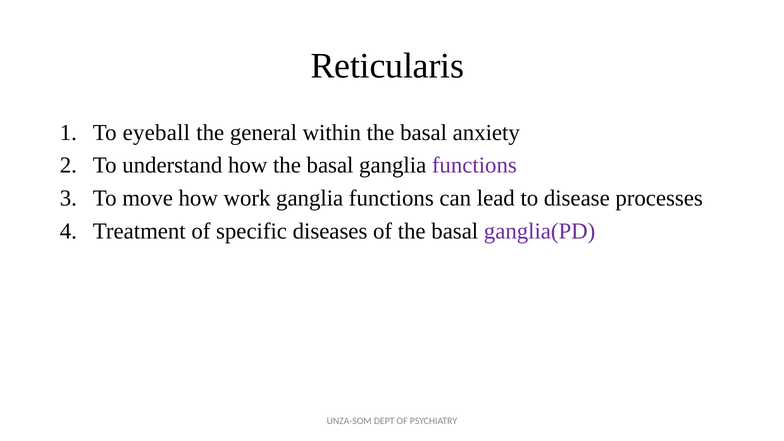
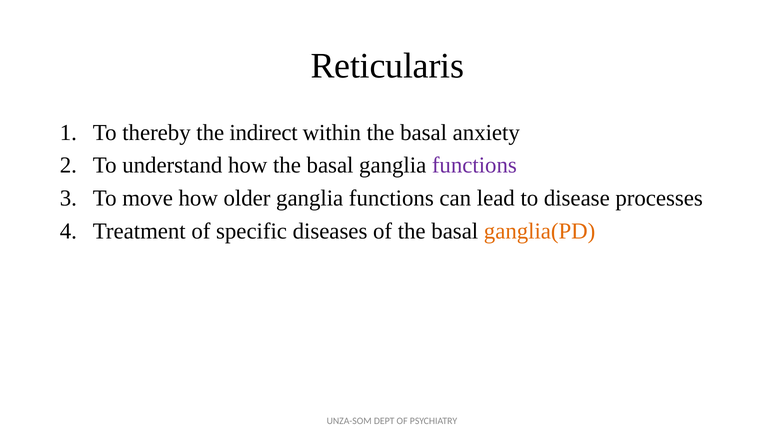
eyeball: eyeball -> thereby (156, 133)
general: general -> indirect (264, 133)
work: work -> older (247, 198)
ganglia(PD colour: purple -> orange (540, 231)
